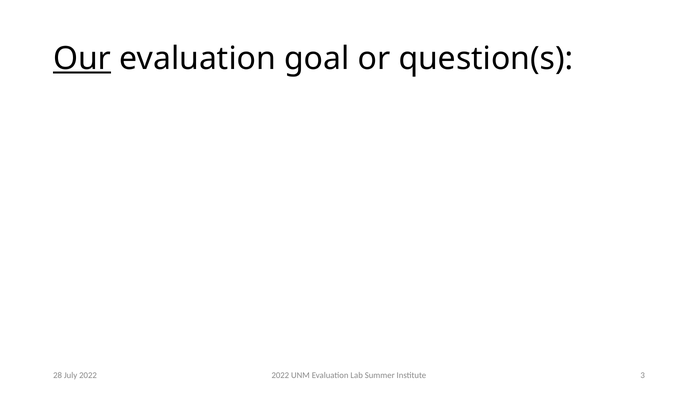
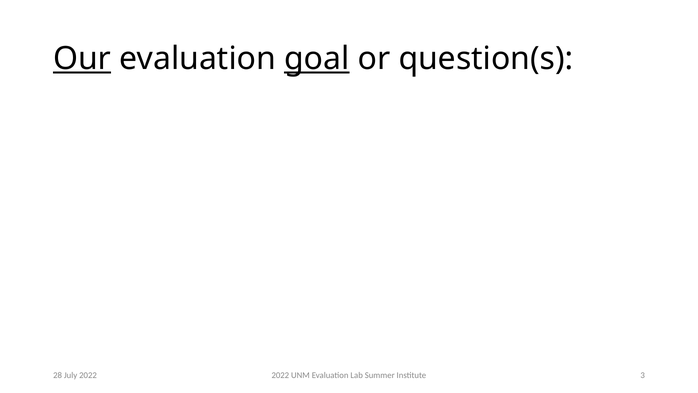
goal underline: none -> present (317, 59)
